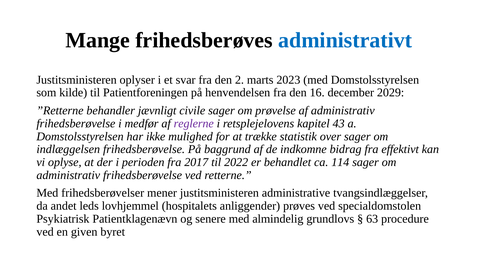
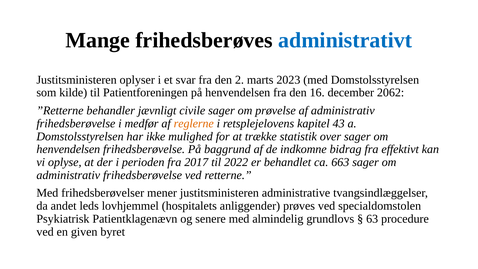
2029: 2029 -> 2062 (391, 93)
reglerne colour: purple -> orange (194, 123)
indlæggelsen: indlæggelsen -> henvendelsen (68, 149)
114: 114 -> 663 (340, 162)
